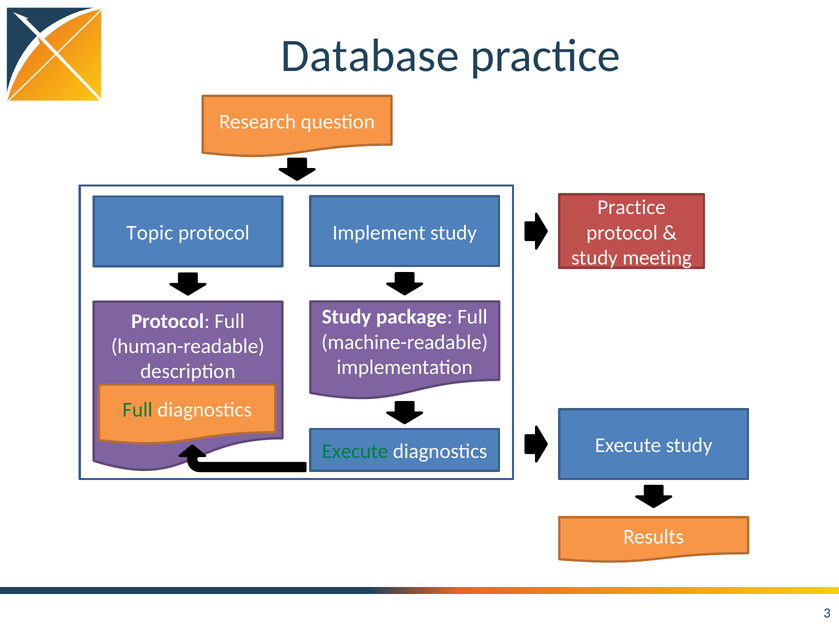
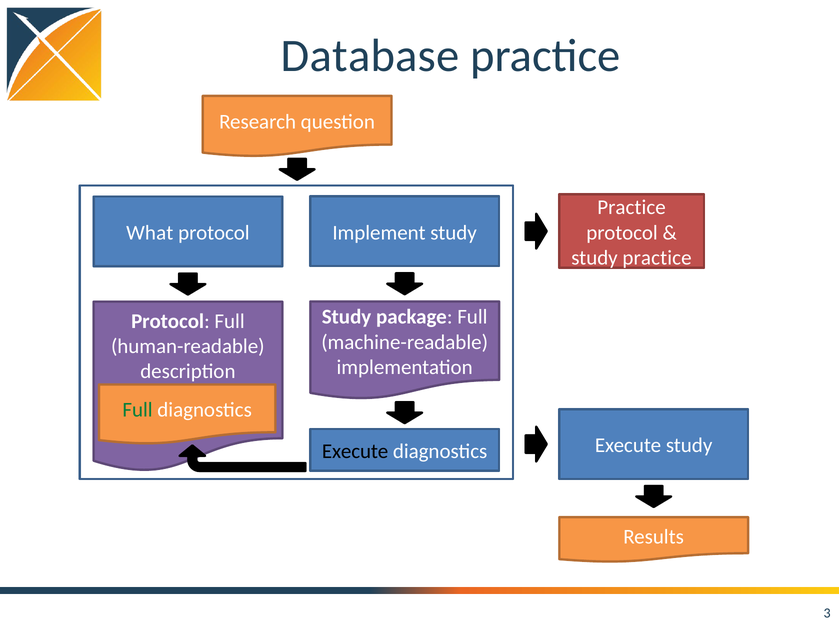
Topic: Topic -> What (150, 233)
study meeting: meeting -> practice (657, 258)
Execute colour: green -> black (355, 452)
